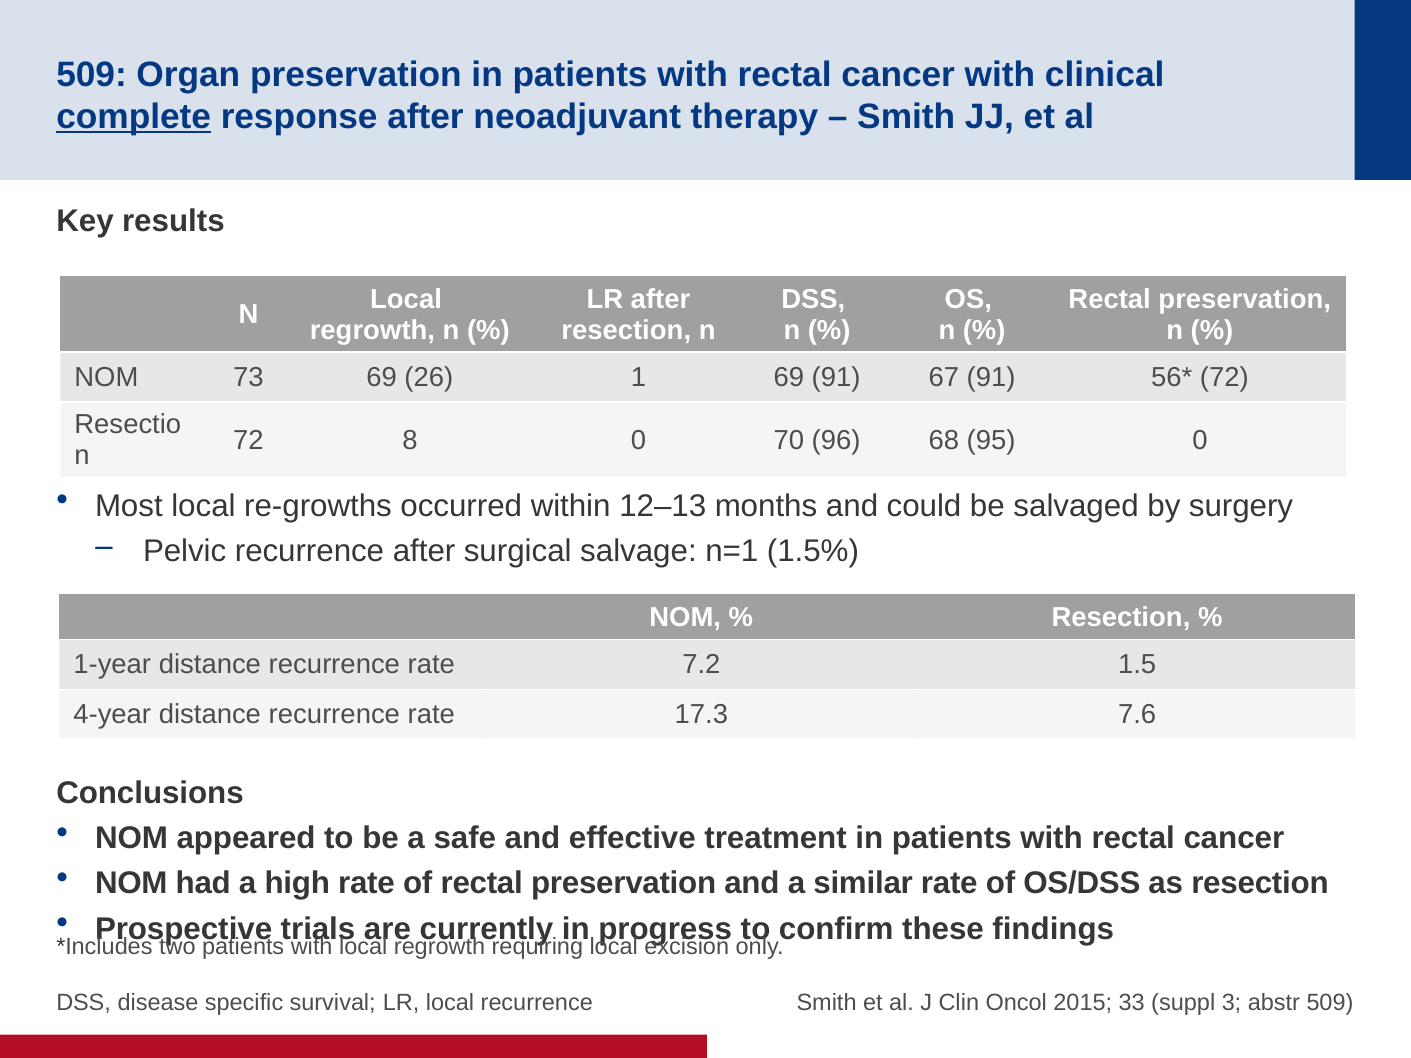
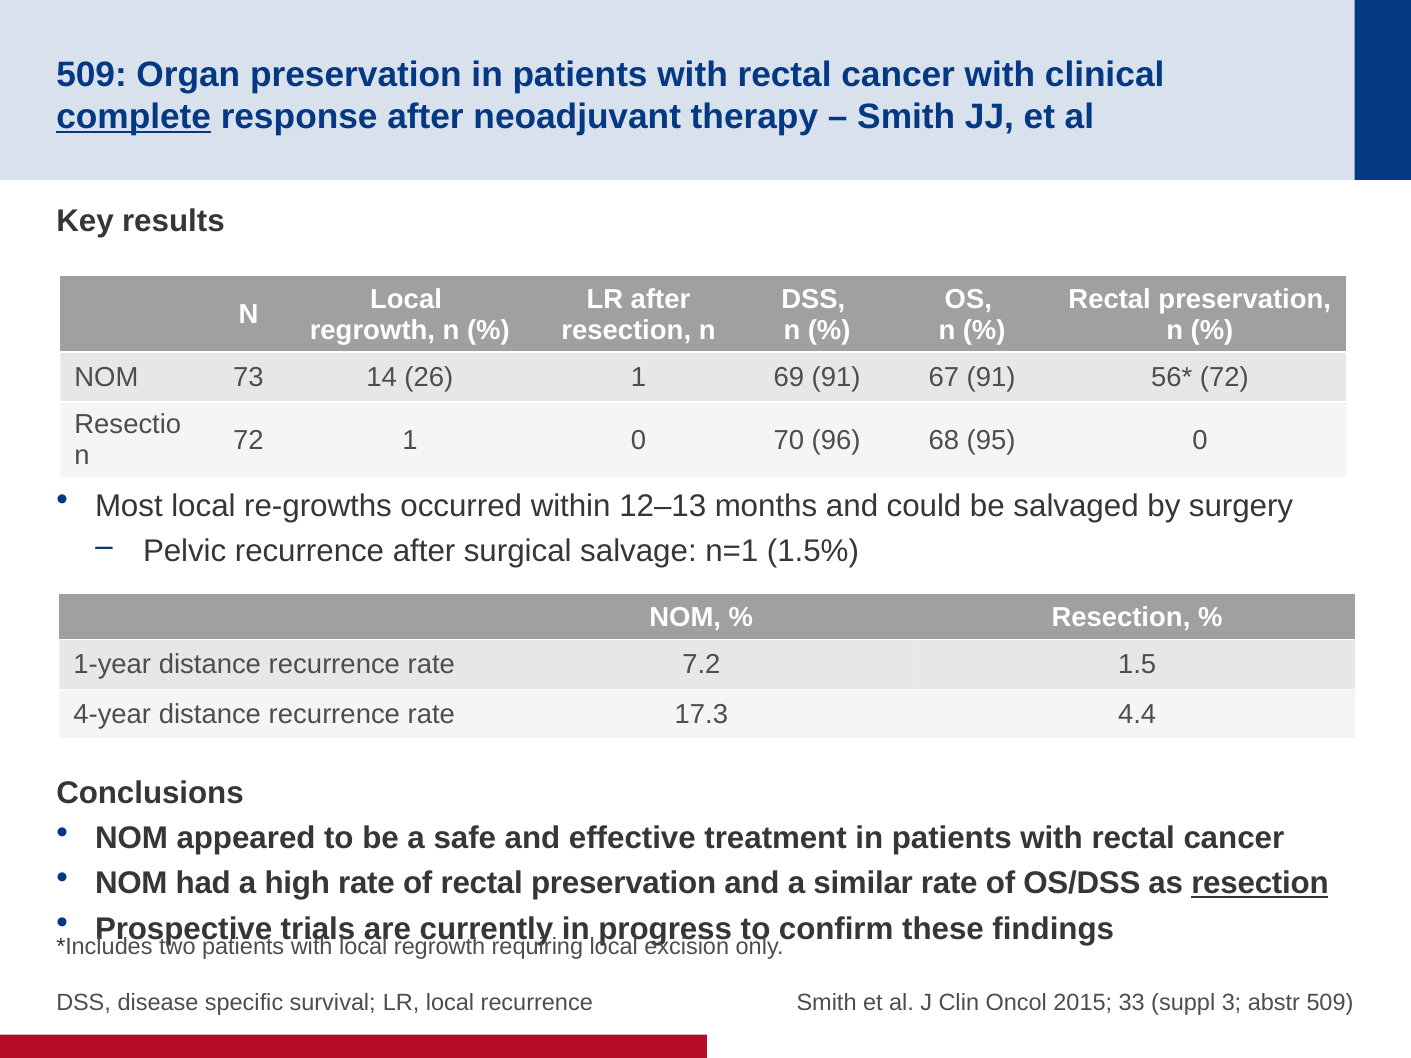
73 69: 69 -> 14 (382, 378)
72 8: 8 -> 1 (410, 440)
7.6: 7.6 -> 4.4 (1137, 715)
resection underline: none -> present (1260, 884)
